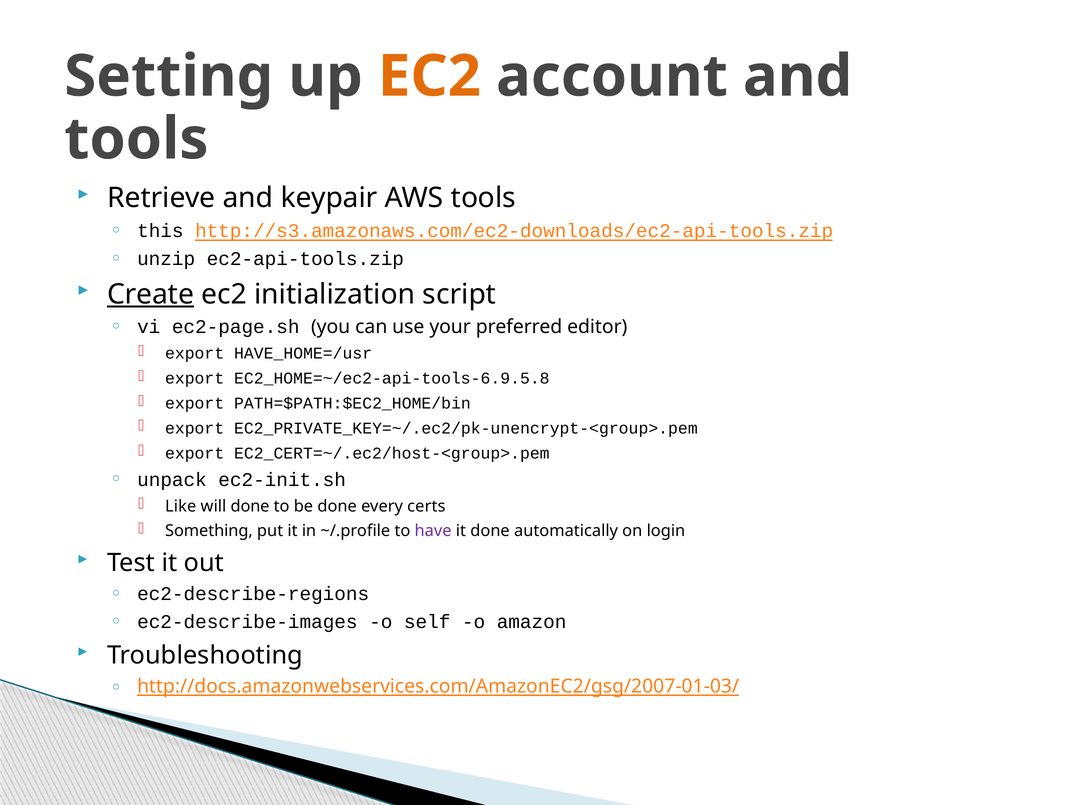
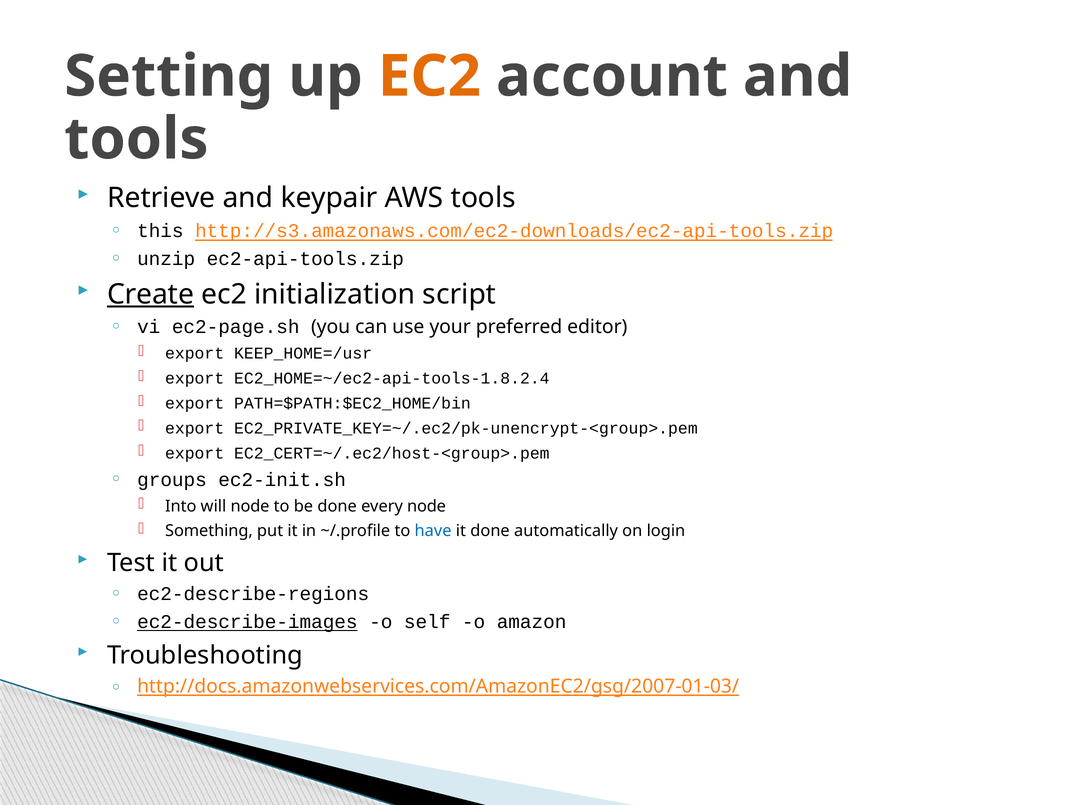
HAVE_HOME=/usr: HAVE_HOME=/usr -> KEEP_HOME=/usr (303, 353)
EC2_HOME=~/ec2-api-tools-6.9.5.8: EC2_HOME=~/ec2-api-tools-6.9.5.8 -> EC2_HOME=~/ec2-api-tools-1.8.2.4 (392, 378)
unpack: unpack -> groups (172, 479)
Like: Like -> Into (181, 506)
will done: done -> node (250, 506)
every certs: certs -> node (427, 506)
have colour: purple -> blue (433, 531)
ec2-describe-images underline: none -> present (247, 622)
